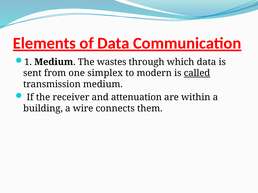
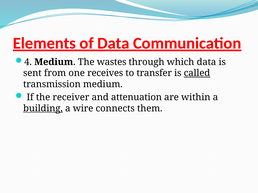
1: 1 -> 4 (28, 62)
simplex: simplex -> receives (105, 73)
modern: modern -> transfer (154, 73)
building underline: none -> present (43, 109)
